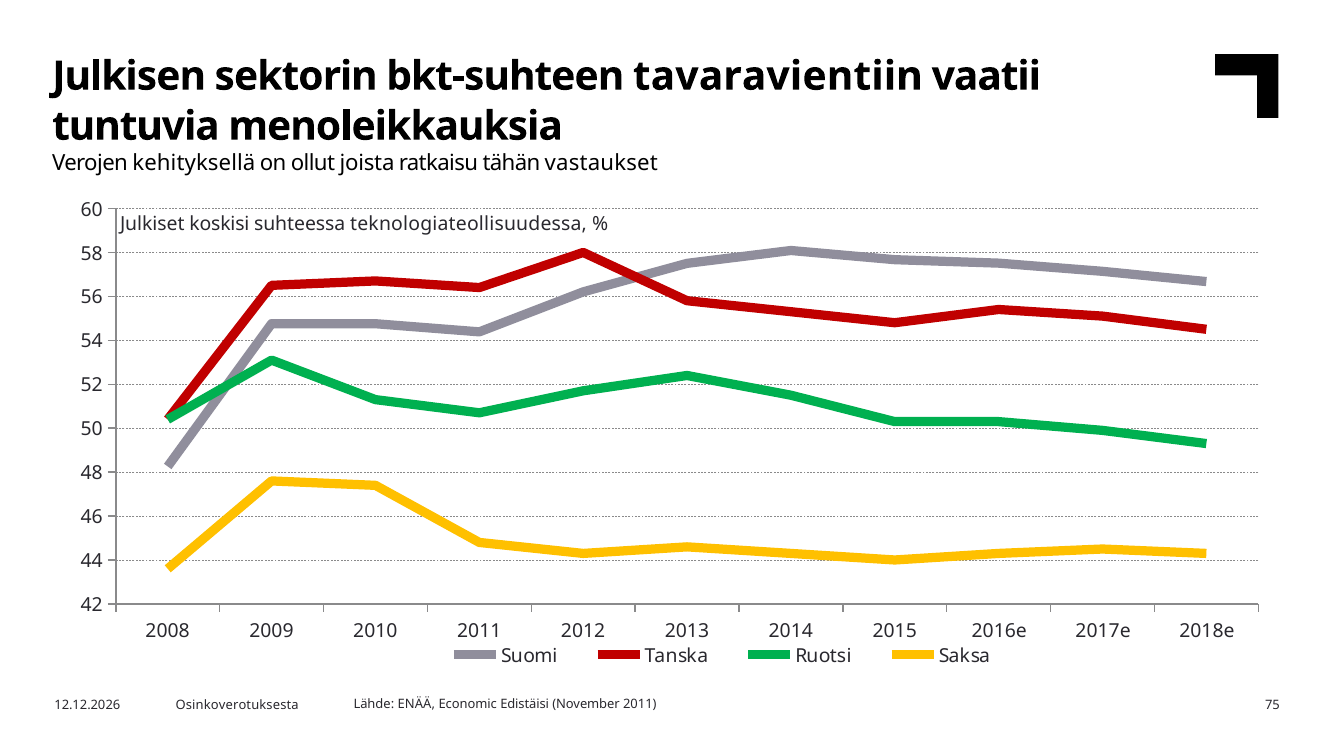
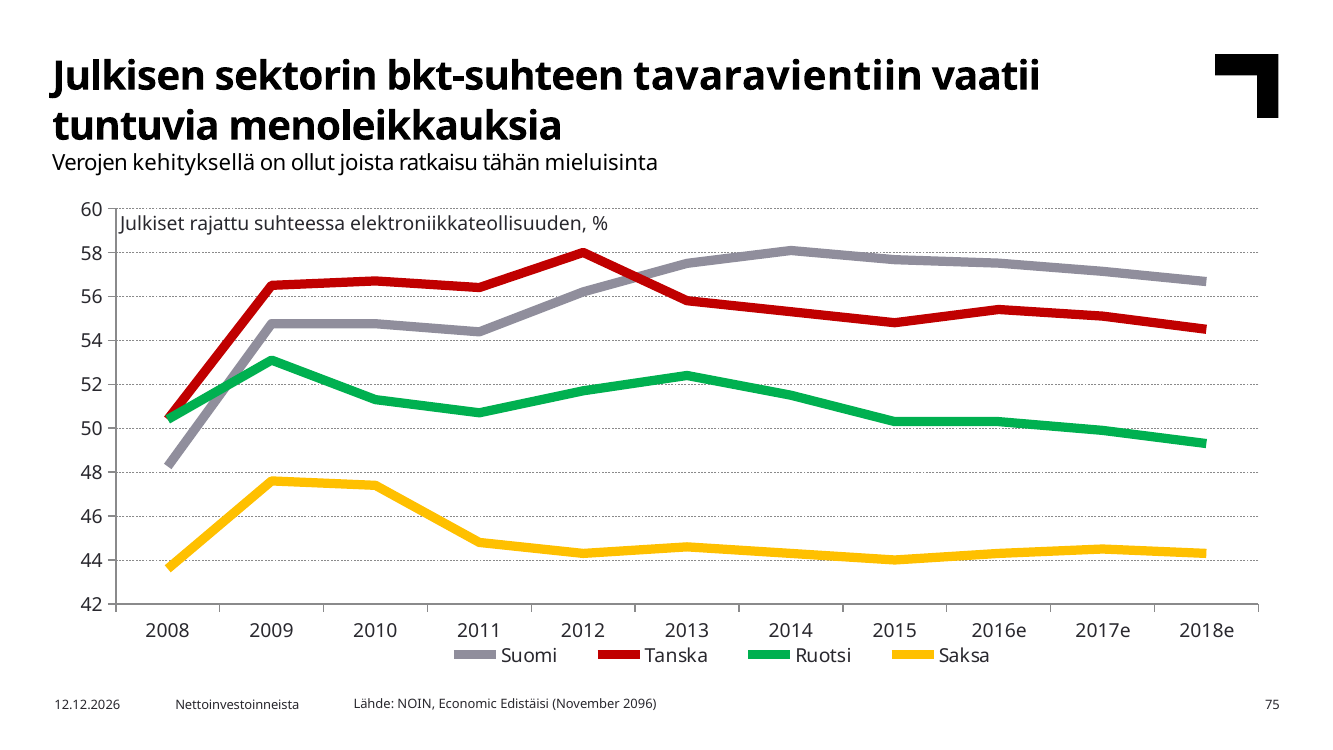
vastaukset: vastaukset -> mieluisinta (601, 163)
koskisi: koskisi -> rajattu (219, 224)
teknologiateollisuudessa: teknologiateollisuudessa -> elektroniikkateollisuuden (469, 224)
Osinkoverotuksesta: Osinkoverotuksesta -> Nettoinvestoinneista (237, 705)
ENÄÄ: ENÄÄ -> NOIN (416, 705)
November 2011: 2011 -> 2096 (640, 705)
